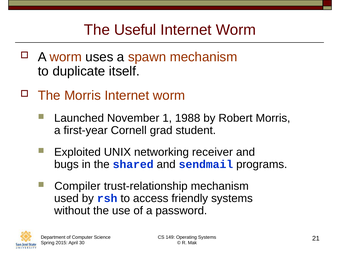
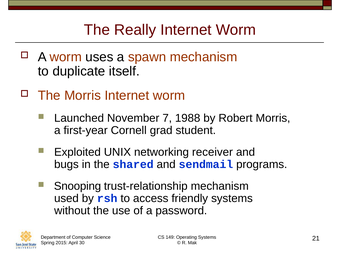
Useful: Useful -> Really (135, 30)
1: 1 -> 7 (167, 118)
Compiler: Compiler -> Snooping (78, 186)
